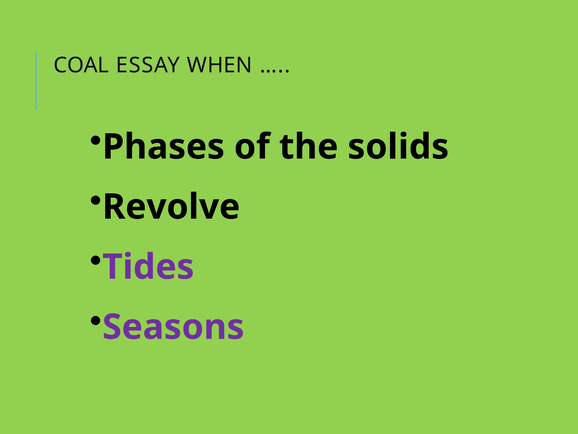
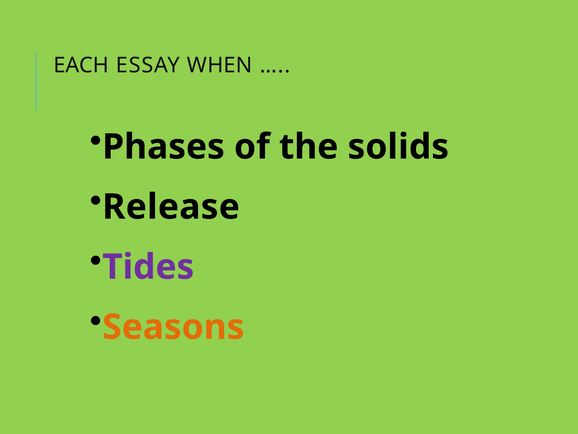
COAL: COAL -> EACH (81, 65)
Revolve: Revolve -> Release (171, 207)
Seasons colour: purple -> orange (173, 327)
